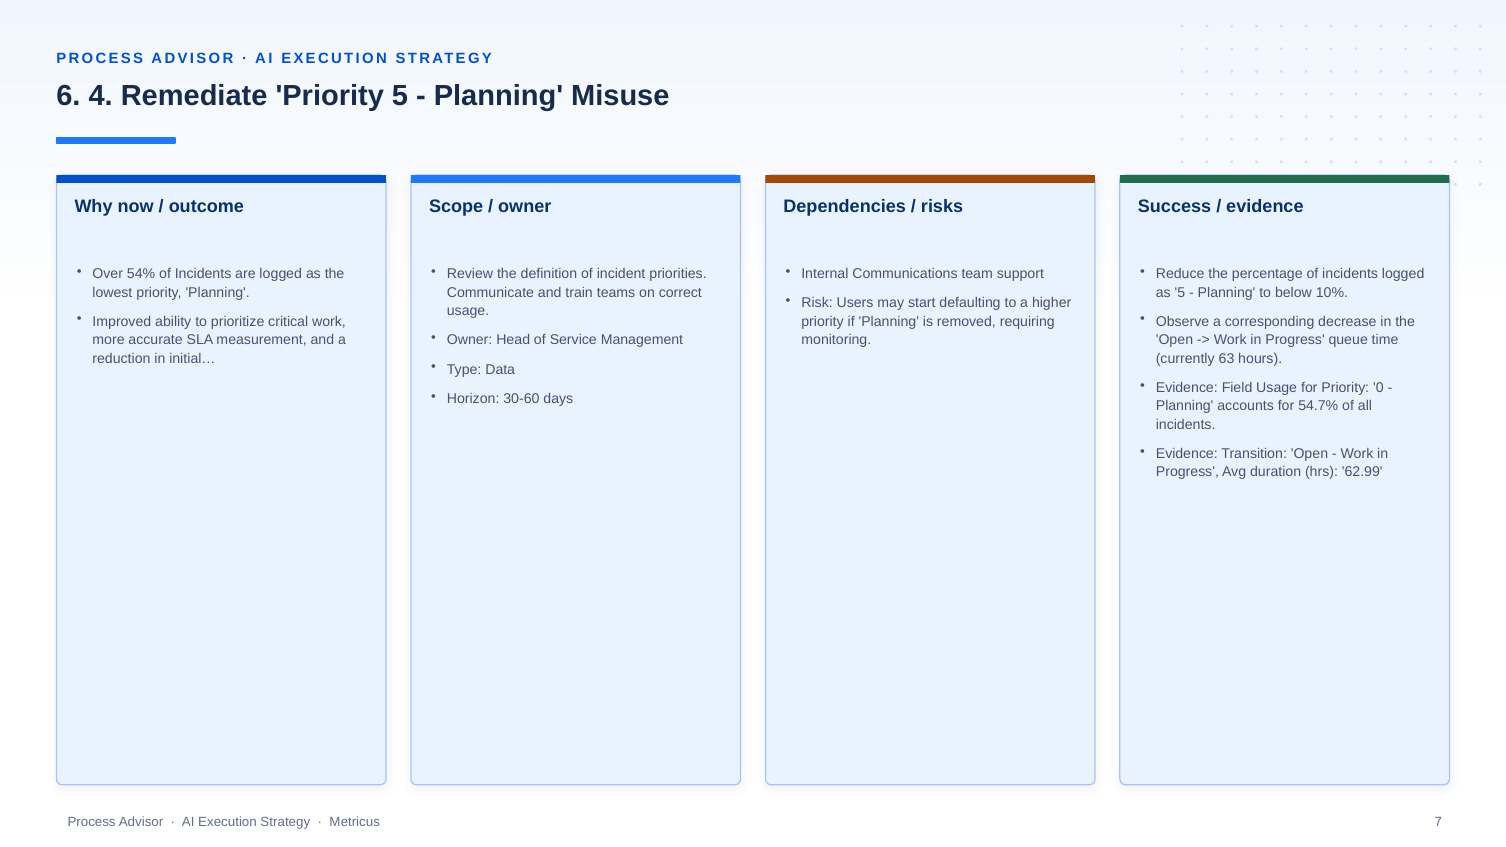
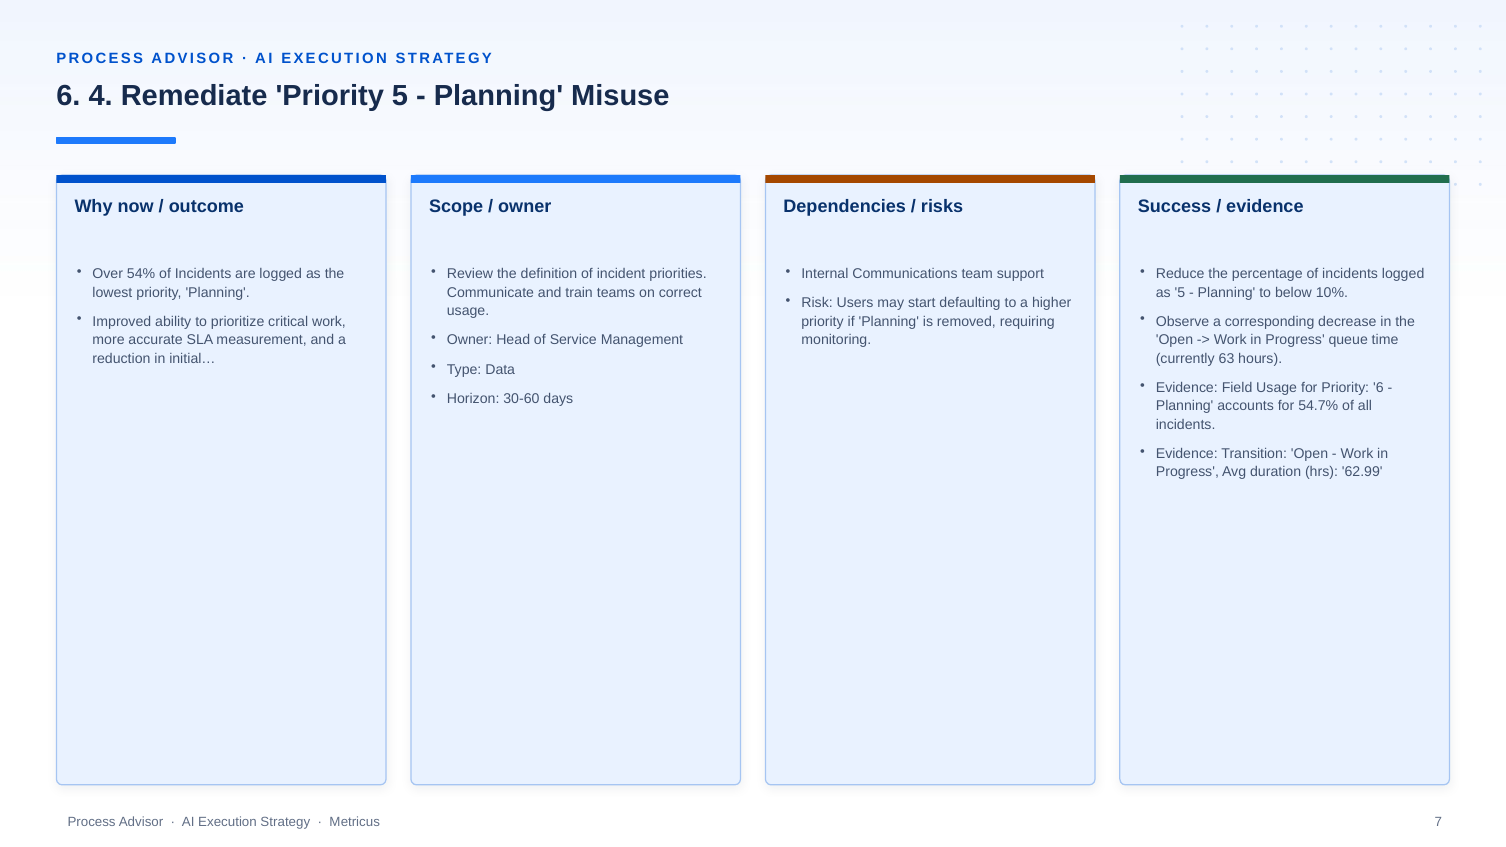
Priority 0: 0 -> 6 (1378, 388)
